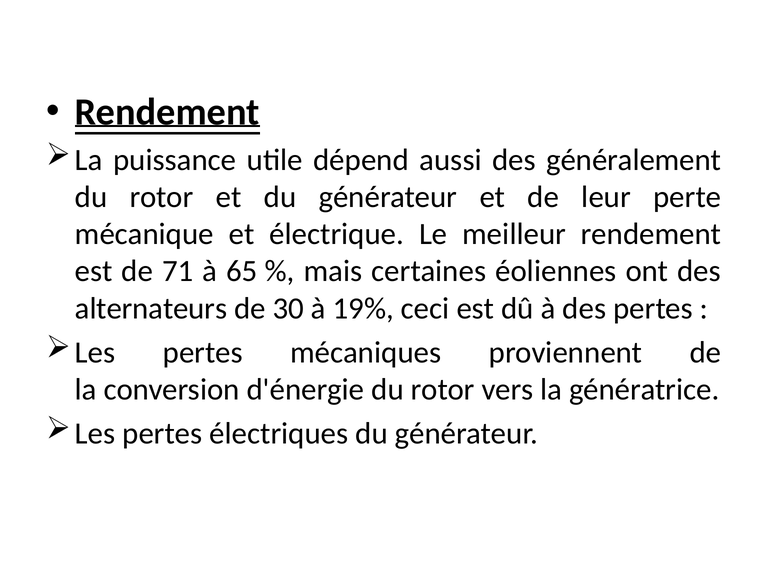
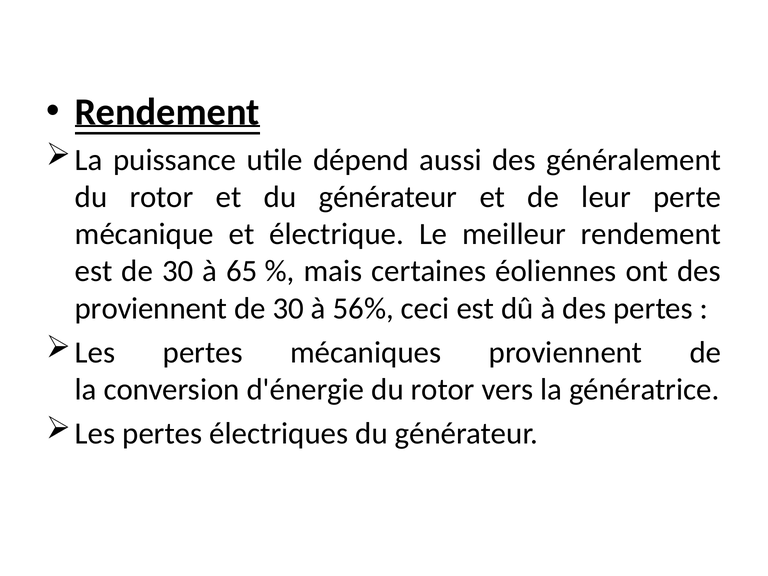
est de 71: 71 -> 30 (178, 271)
alternateurs: alternateurs -> proviennent (151, 308)
19%: 19% -> 56% (363, 308)
